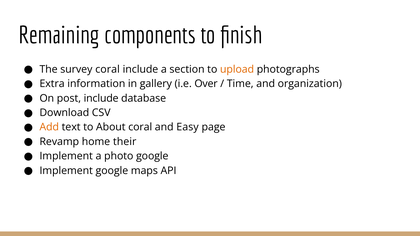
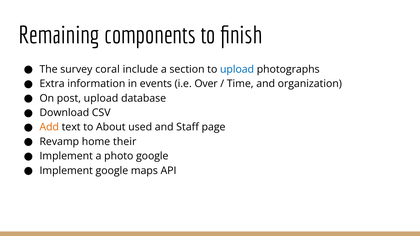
upload colour: orange -> blue (237, 69)
gallery: gallery -> events (156, 84)
post include: include -> upload (101, 98)
About coral: coral -> used (140, 127)
Easy: Easy -> Staff (188, 127)
